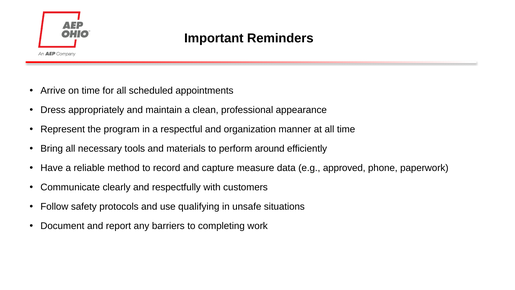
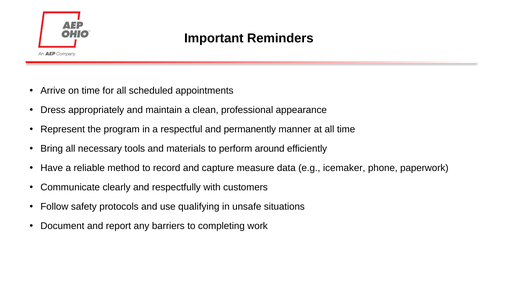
organization: organization -> permanently (250, 129)
approved: approved -> icemaker (344, 168)
